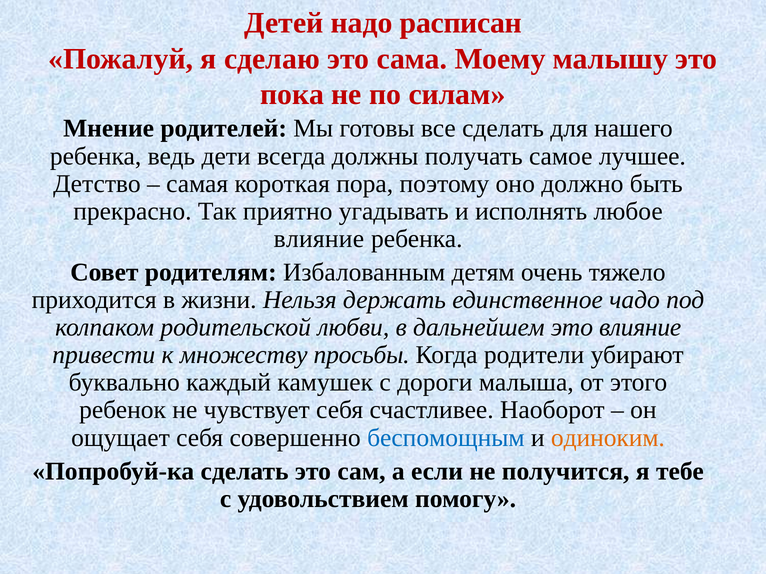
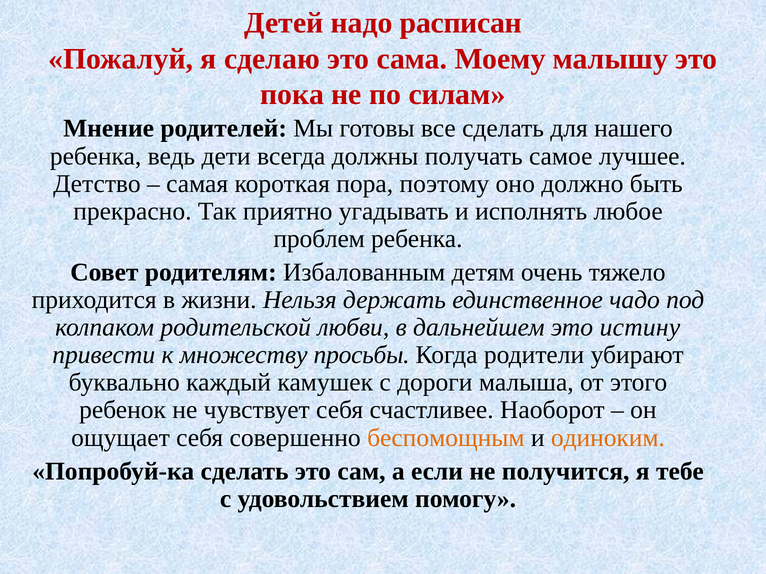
влияние: влияние -> проблем (319, 239)
это влияние: влияние -> истину (640, 328)
беспомощным colour: blue -> orange (446, 438)
